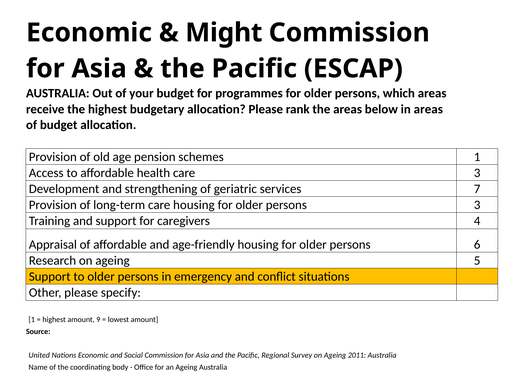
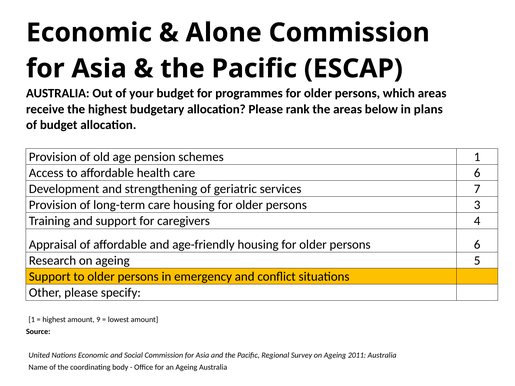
Might: Might -> Alone (224, 33)
in areas: areas -> plans (428, 109)
care 3: 3 -> 6 (477, 173)
